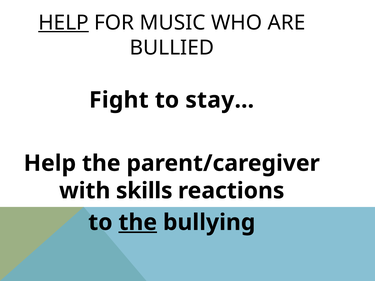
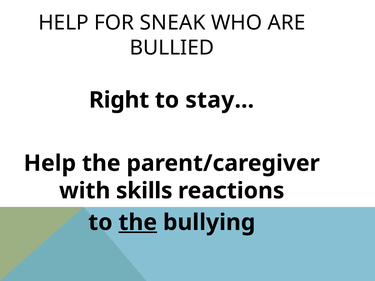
HELP underline: present -> none (64, 23)
MUSIC: MUSIC -> SNEAK (173, 23)
Fight: Fight -> Right (119, 100)
